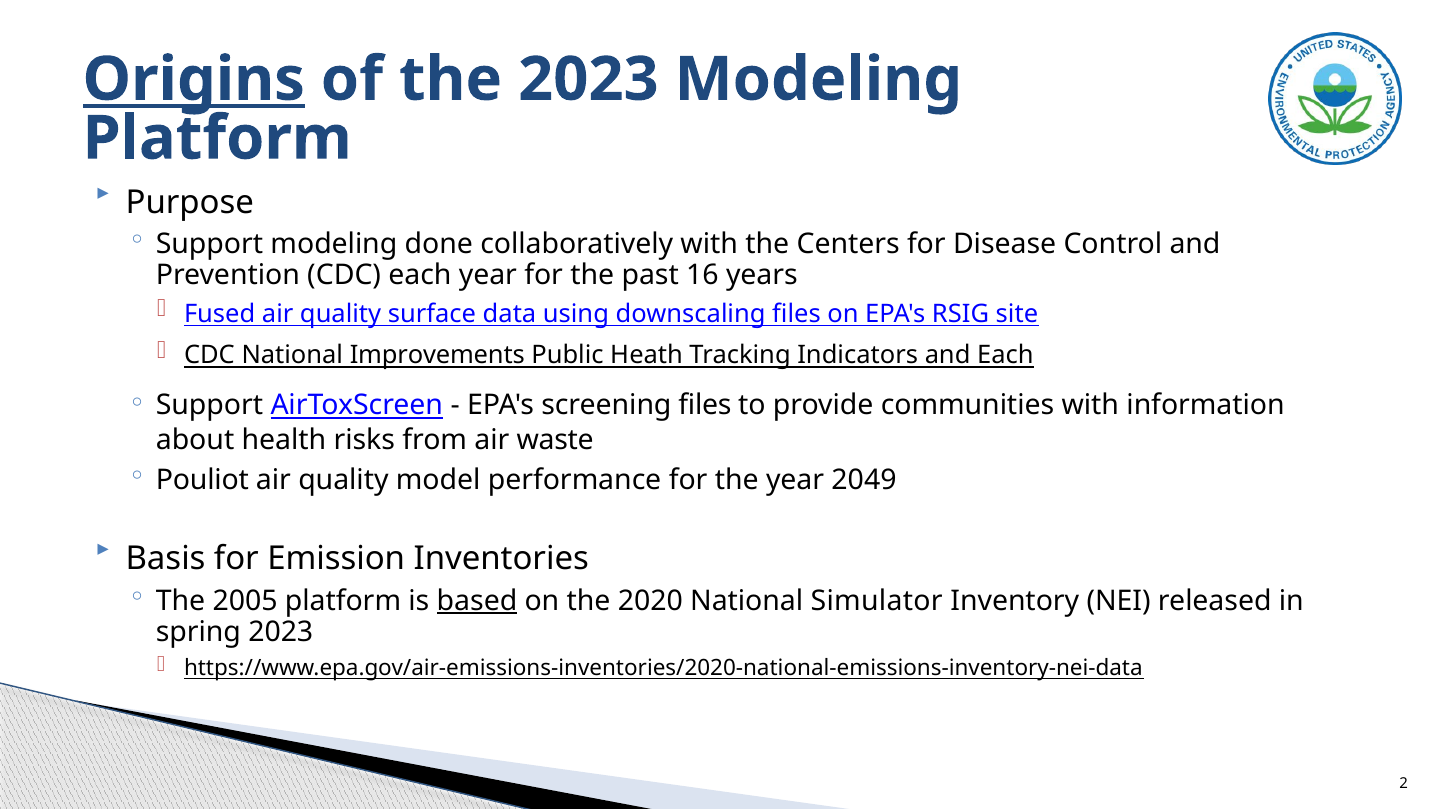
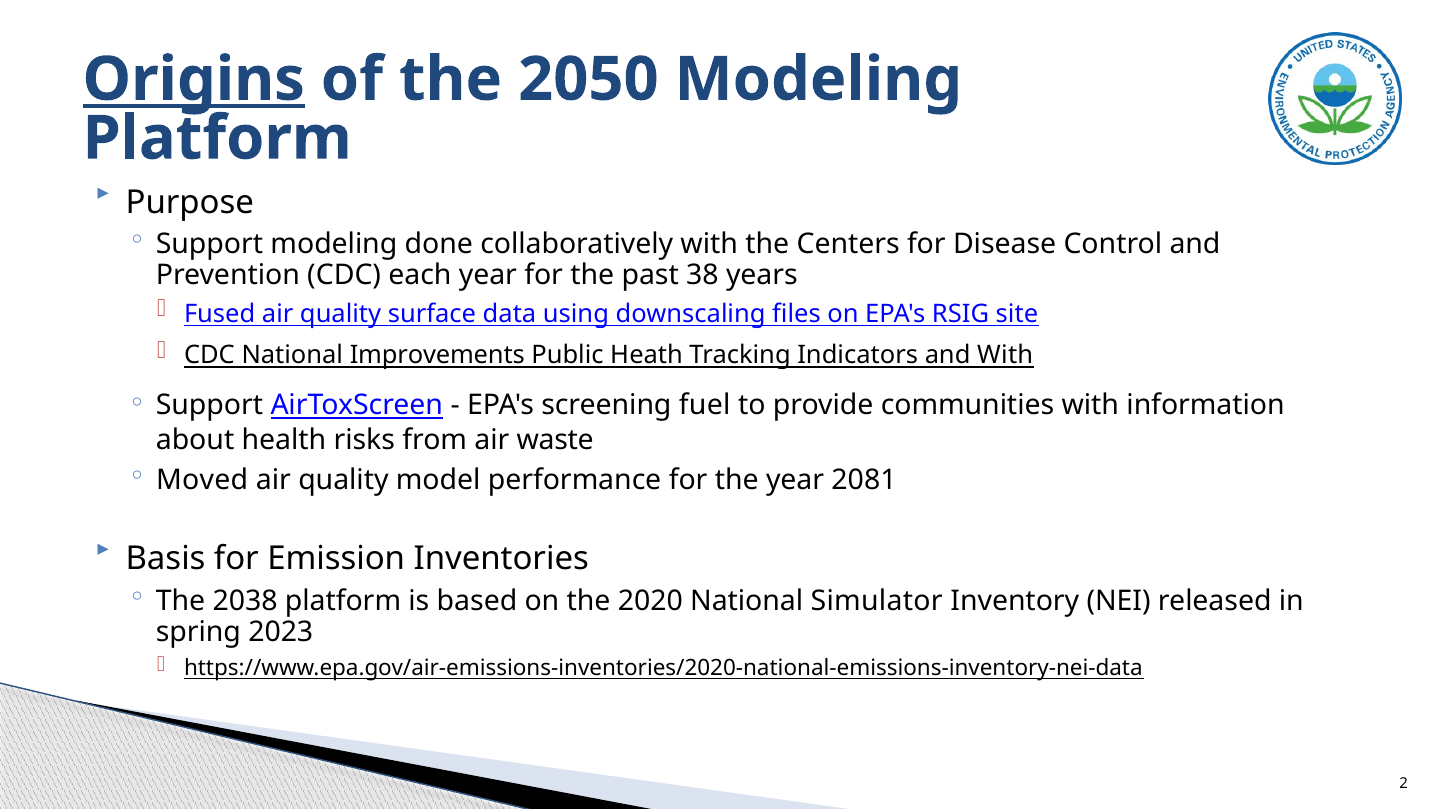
the 2023: 2023 -> 2050 (588, 80)
16: 16 -> 38 (702, 275)
and Each: Each -> With (1005, 356)
screening files: files -> fuel (705, 405)
Pouliot: Pouliot -> Moved (202, 480)
2049: 2049 -> 2081 (864, 480)
2005: 2005 -> 2038 (245, 601)
based underline: present -> none (477, 601)
